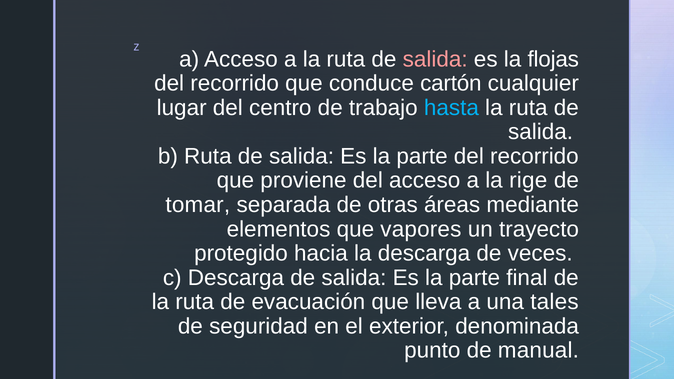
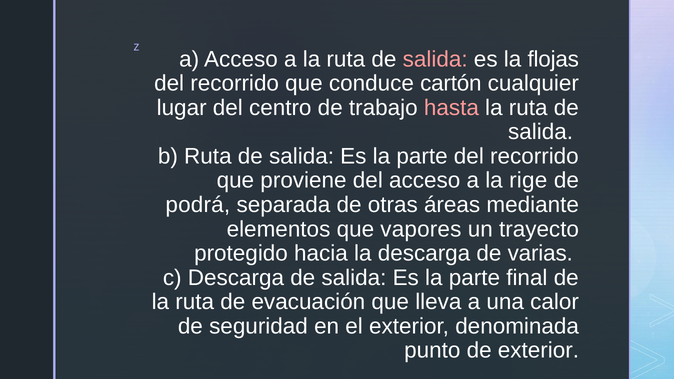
hasta colour: light blue -> pink (451, 108)
tomar: tomar -> podrá (198, 205)
veces: veces -> varias (540, 253)
tales: tales -> calor (555, 302)
de manual: manual -> exterior (538, 351)
